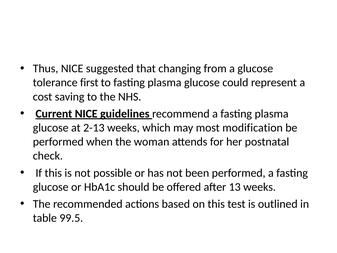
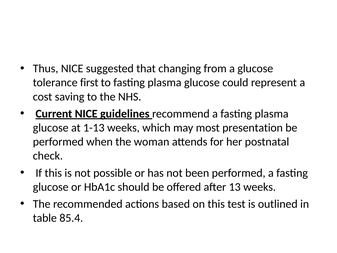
2-13: 2-13 -> 1-13 (94, 128)
modification: modification -> presentation (253, 128)
99.5: 99.5 -> 85.4 (71, 218)
